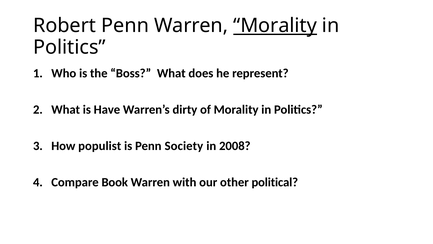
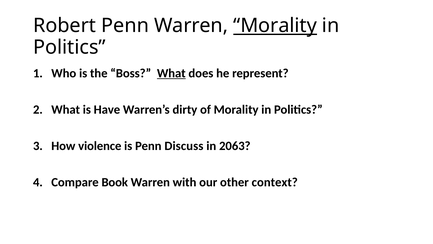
What underline: none -> present (171, 73)
populist: populist -> violence (100, 146)
Society: Society -> Discuss (184, 146)
2008: 2008 -> 2063 (235, 146)
political: political -> context (275, 182)
